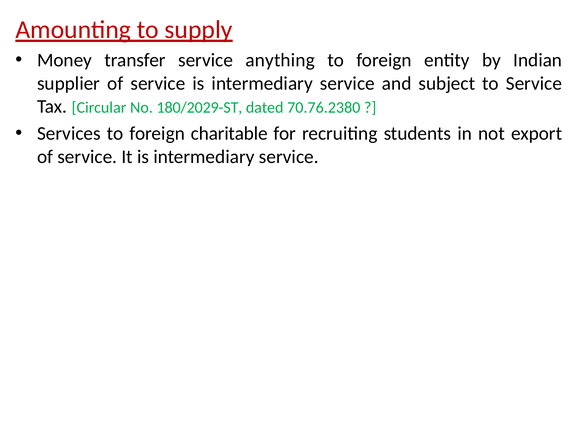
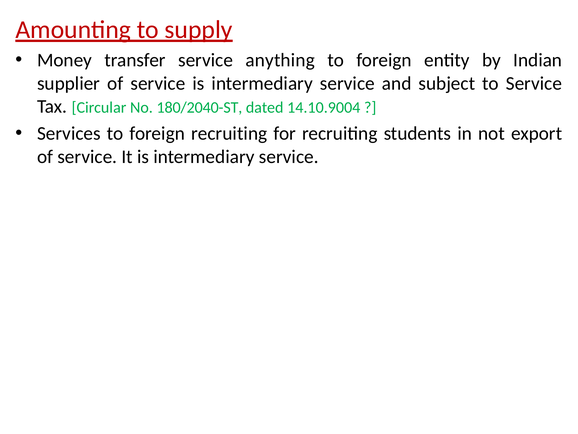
180/2029-ST: 180/2029-ST -> 180/2040-ST (199, 107)
70.76.2380: 70.76.2380 -> 14.10.9004 (324, 107)
foreign charitable: charitable -> recruiting (229, 133)
